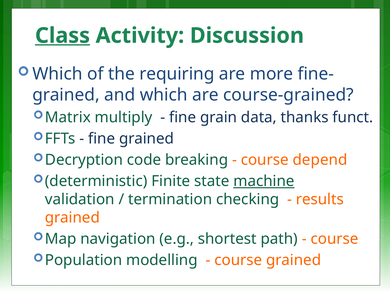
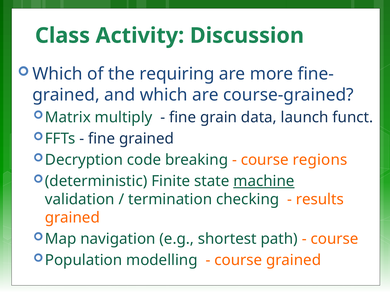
Class underline: present -> none (62, 36)
thanks: thanks -> launch (305, 117)
depend: depend -> regions (320, 160)
